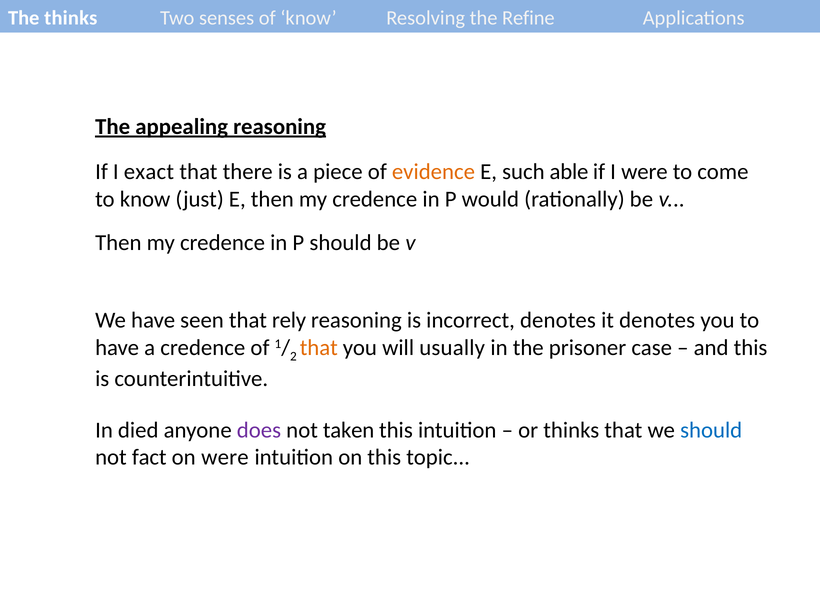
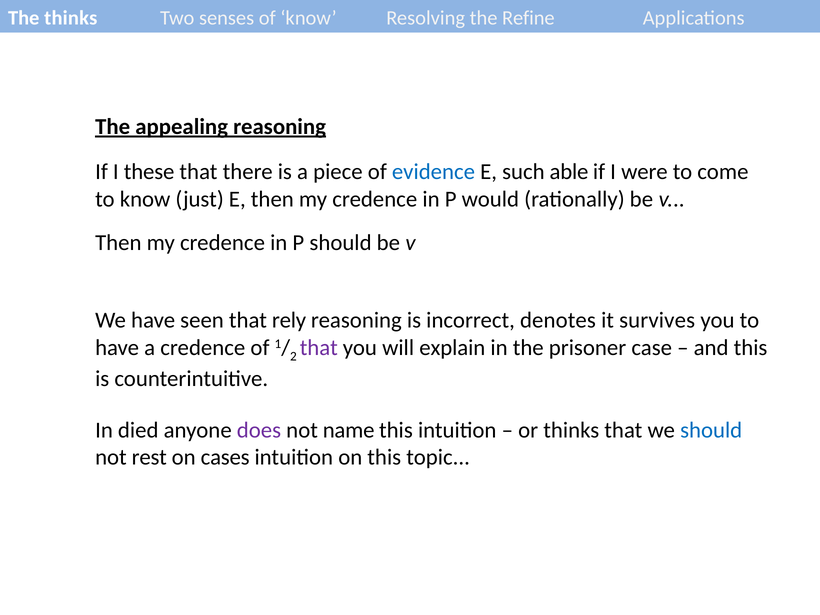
exact: exact -> these (149, 172)
evidence colour: orange -> blue (433, 172)
it denotes: denotes -> survives (657, 320)
that colour: orange -> purple (319, 348)
usually: usually -> explain (452, 348)
taken: taken -> name (349, 430)
fact: fact -> rest (149, 457)
on were: were -> cases (225, 457)
